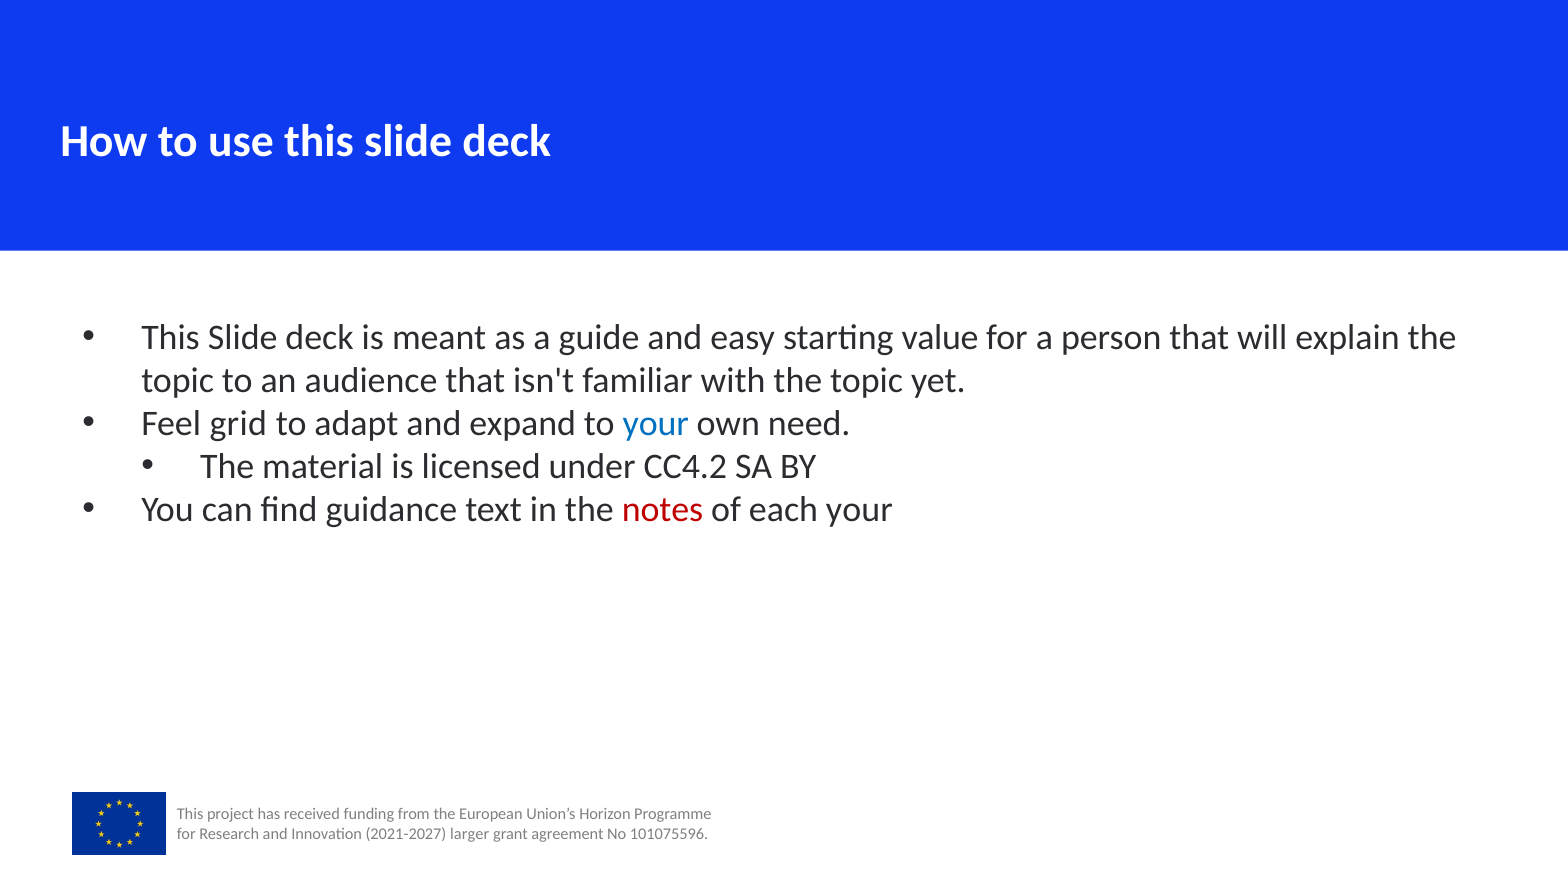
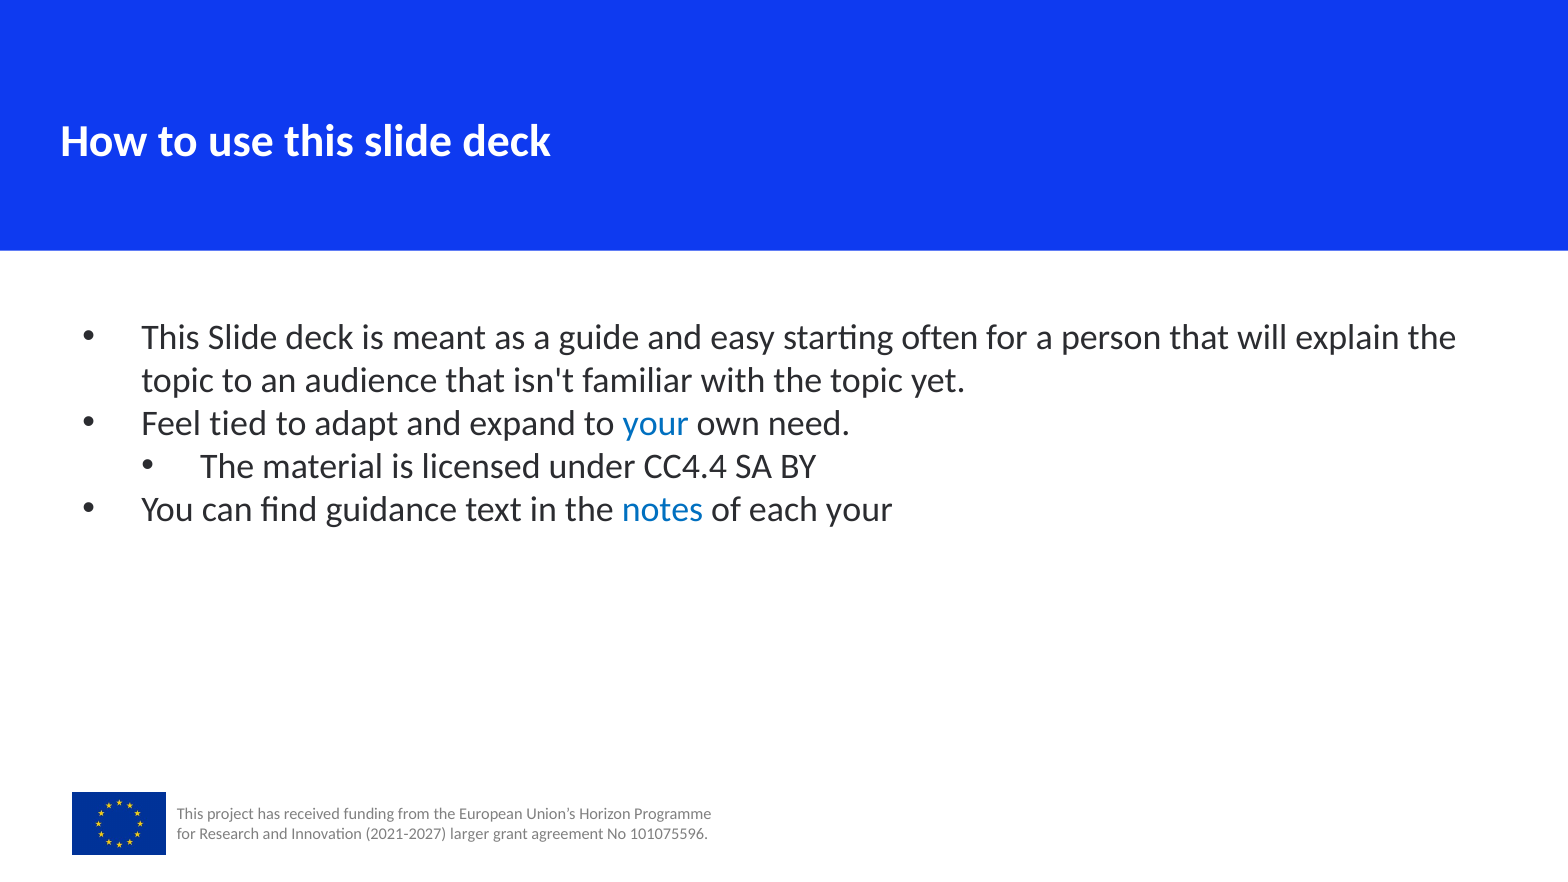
value: value -> often (940, 338)
grid: grid -> tied (238, 424)
CC4.2: CC4.2 -> CC4.4 (685, 467)
notes colour: red -> blue (662, 510)
